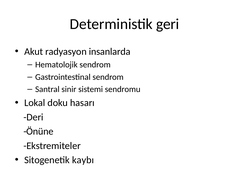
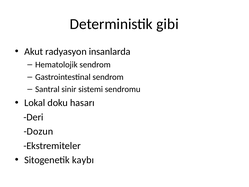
geri: geri -> gibi (168, 24)
Önüne: Önüne -> Dozun (38, 131)
